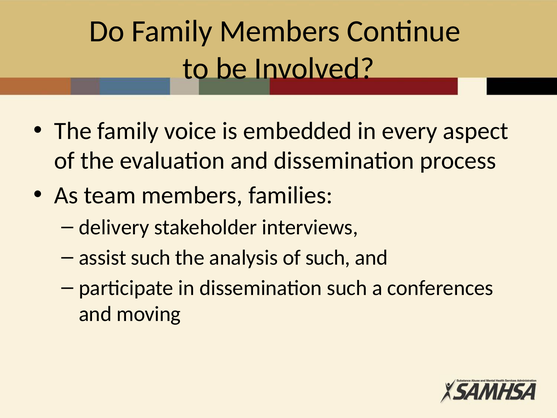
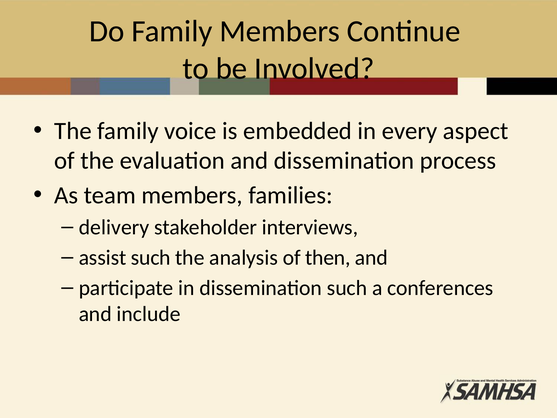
of such: such -> then (328, 257)
moving: moving -> include (149, 314)
